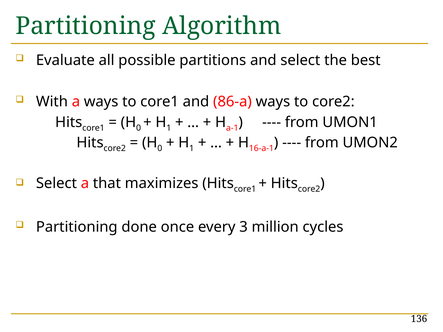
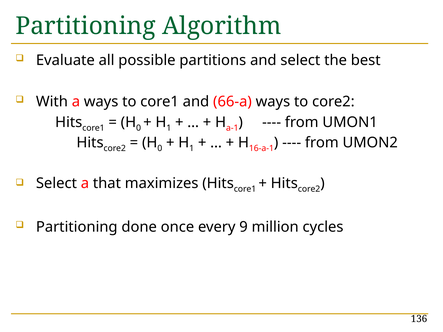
86-a: 86-a -> 66-a (232, 102)
3: 3 -> 9 (244, 227)
